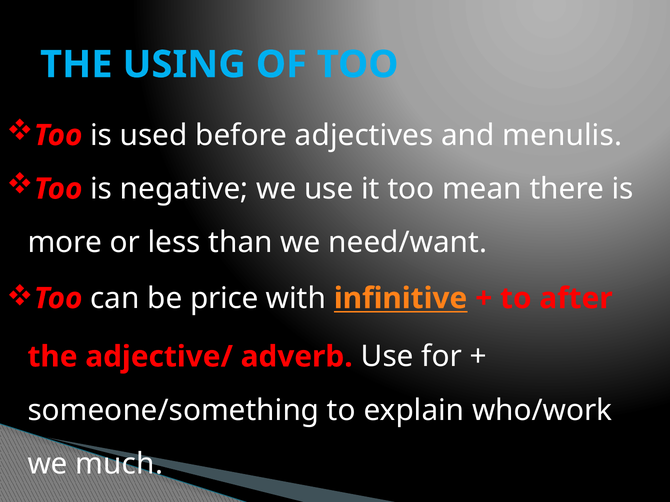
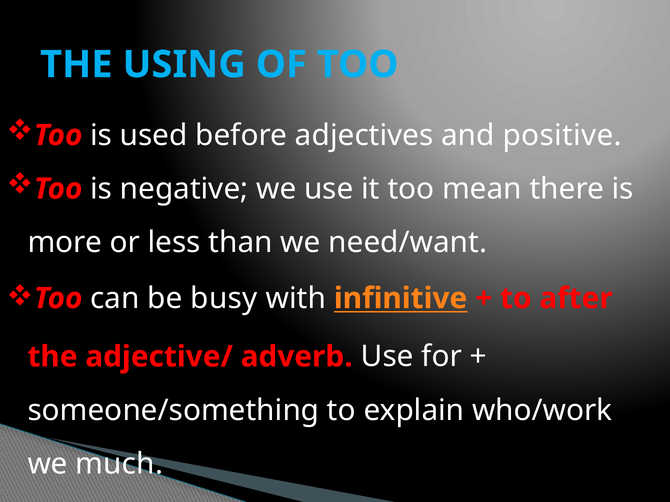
menulis: menulis -> positive (562, 135)
price: price -> busy (224, 299)
